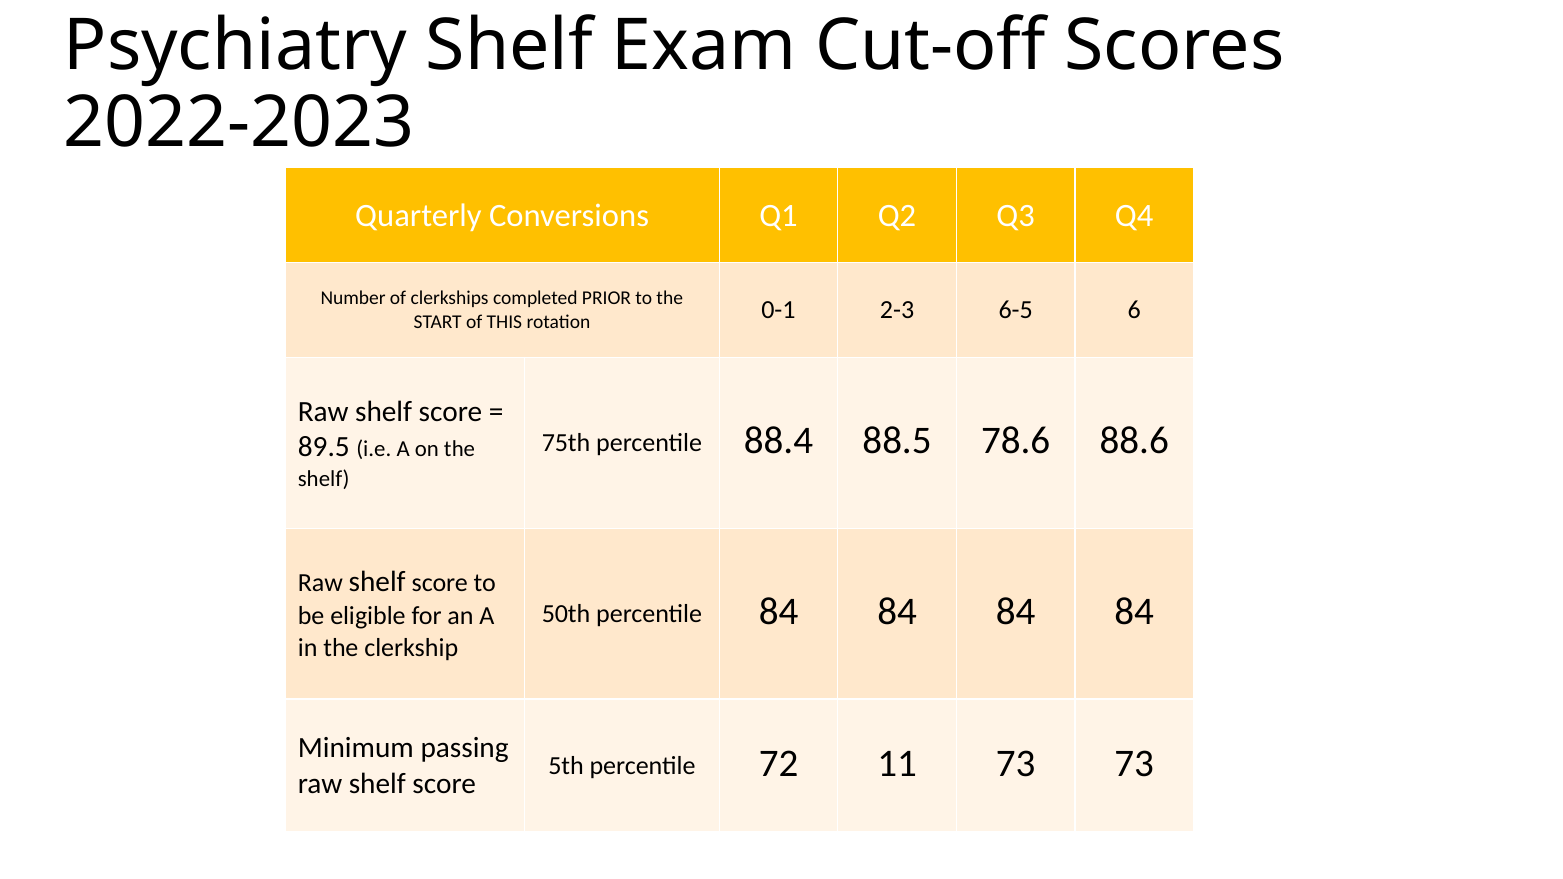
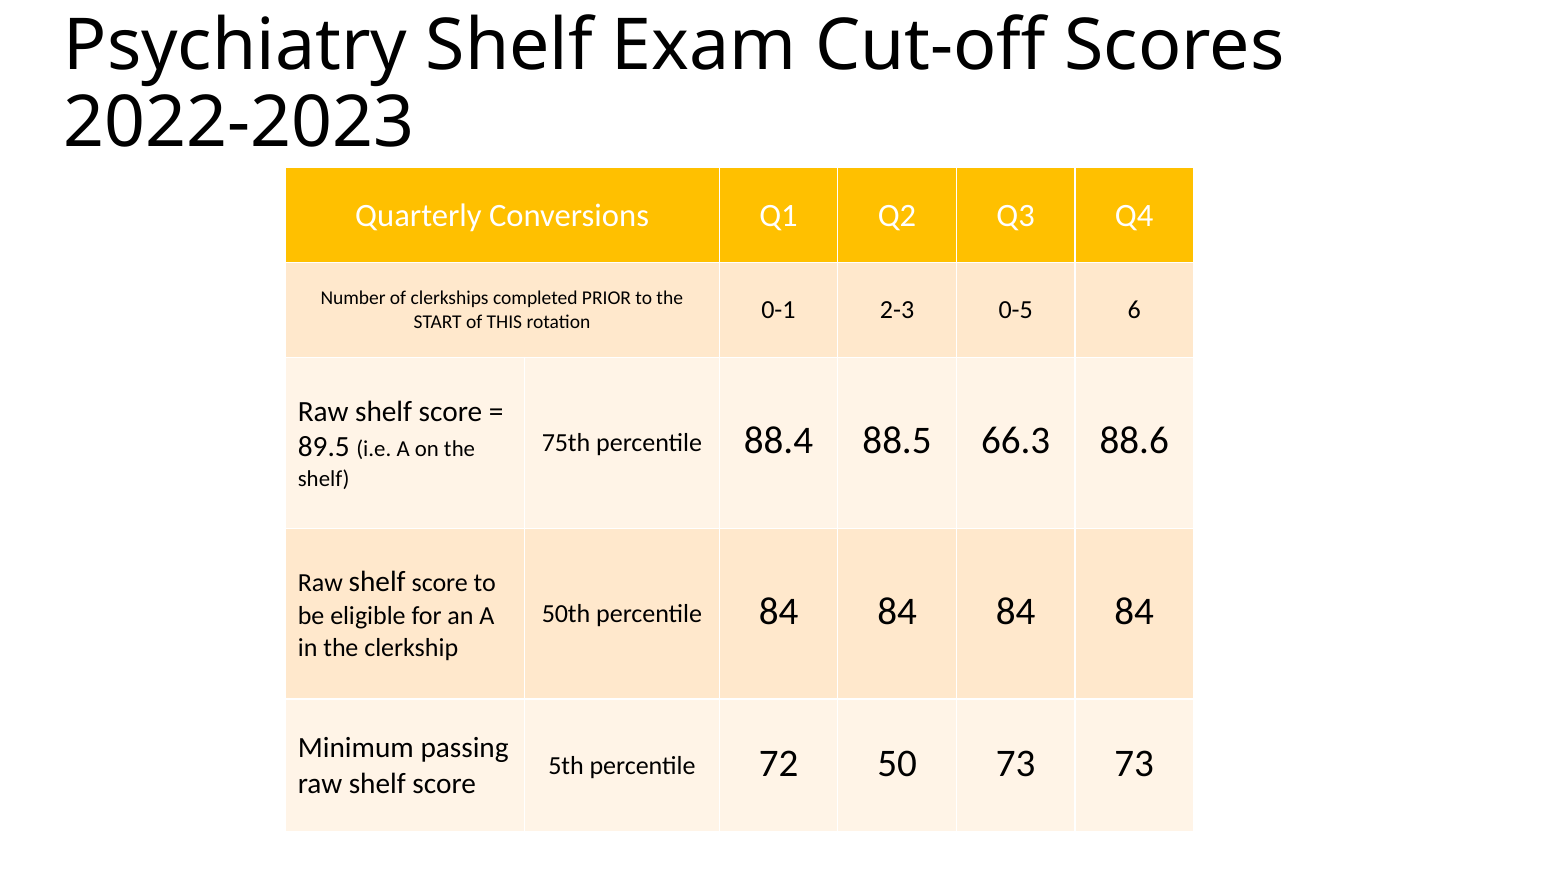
6-5: 6-5 -> 0-5 (1016, 310)
78.6: 78.6 -> 66.3 (1016, 441)
11: 11 -> 50 (897, 764)
